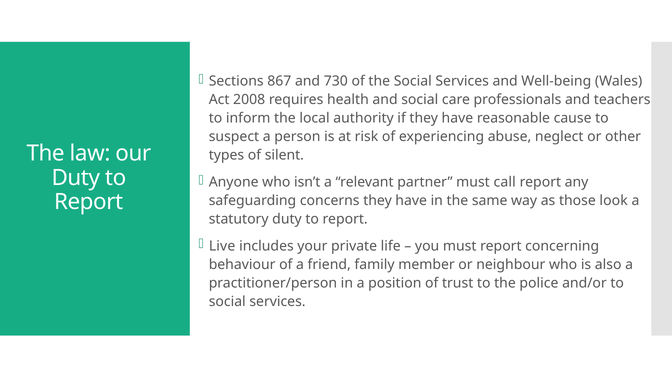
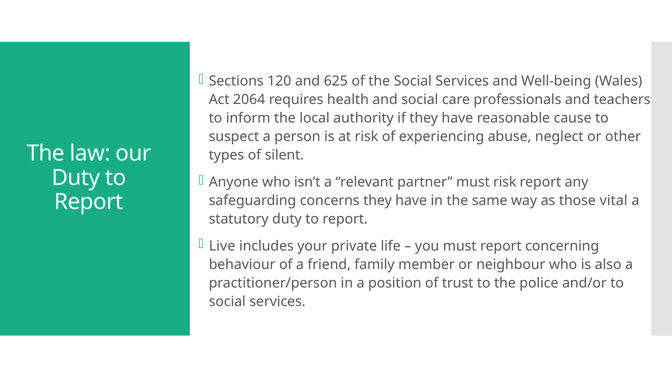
867: 867 -> 120 (279, 81)
730: 730 -> 625 (336, 81)
2008: 2008 -> 2064 (249, 100)
must call: call -> risk (505, 182)
look: look -> vital (614, 201)
